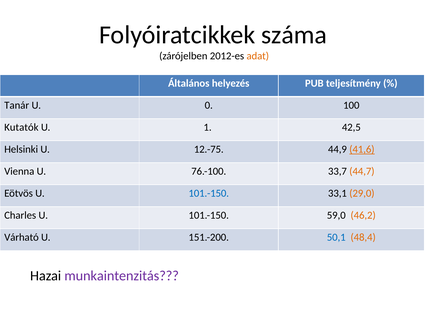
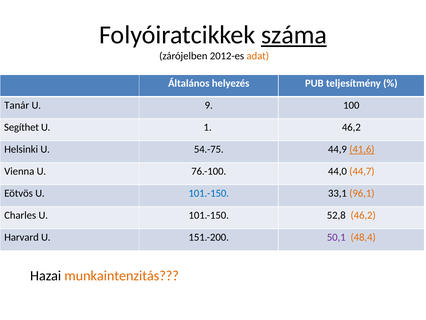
száma underline: none -> present (294, 35)
0: 0 -> 9 (209, 105)
Kutatók: Kutatók -> Segíthet (22, 127)
1 42,5: 42,5 -> 46,2 (351, 127)
12.-75: 12.-75 -> 54.-75 (209, 149)
33,7: 33,7 -> 44,0 (337, 171)
29,0: 29,0 -> 96,1 (362, 193)
59,0: 59,0 -> 52,8 (336, 215)
Várható: Várható -> Harvard (22, 237)
50,1 colour: blue -> purple (336, 237)
munkaintenzitás colour: purple -> orange (122, 275)
